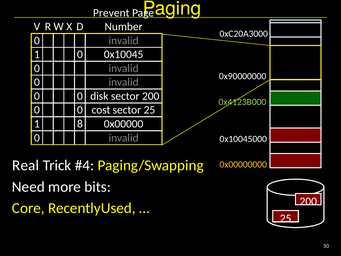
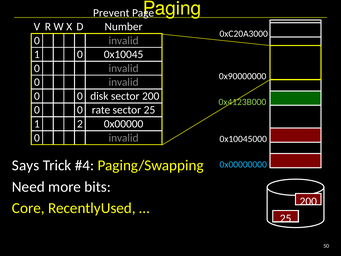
cost: cost -> rate (101, 110)
8: 8 -> 2 (80, 124)
Real: Real -> Says (26, 165)
0x00000000 colour: yellow -> light blue (243, 164)
